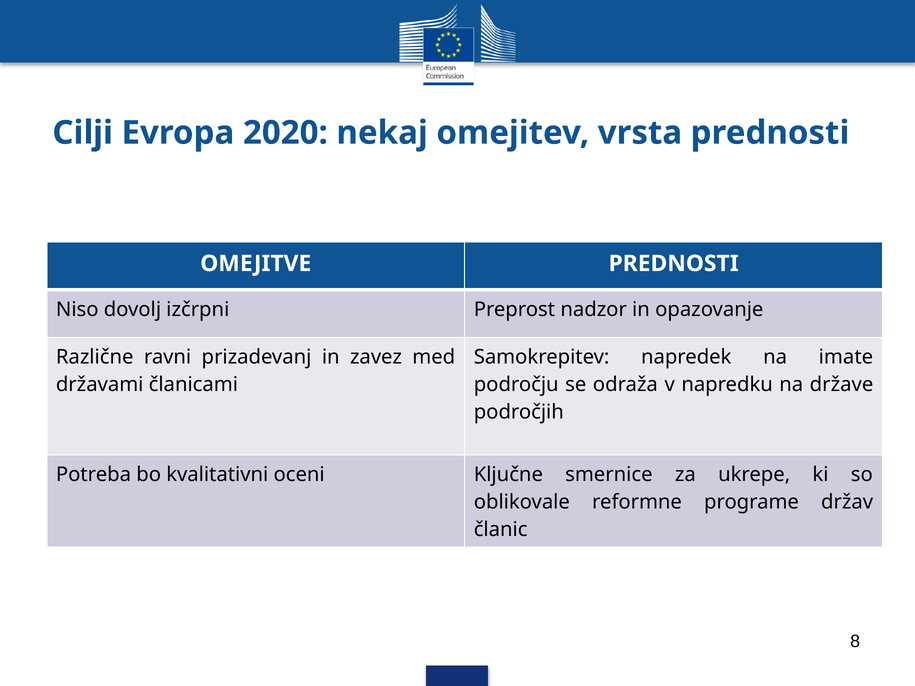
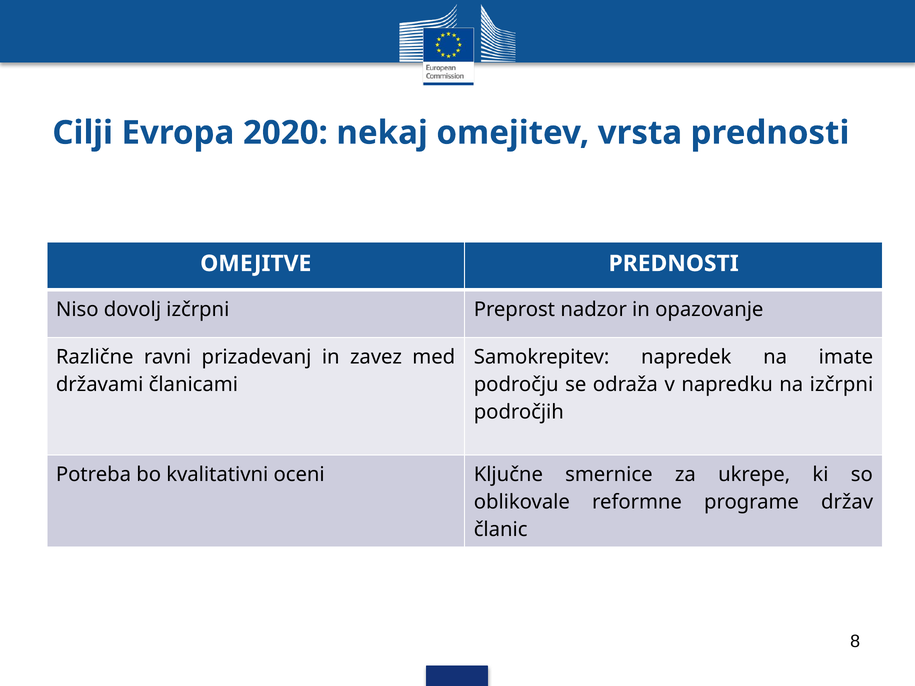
na države: države -> izčrpni (842, 385)
